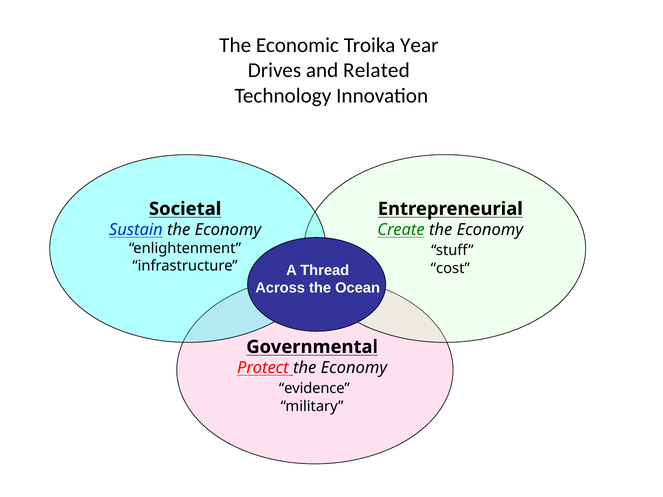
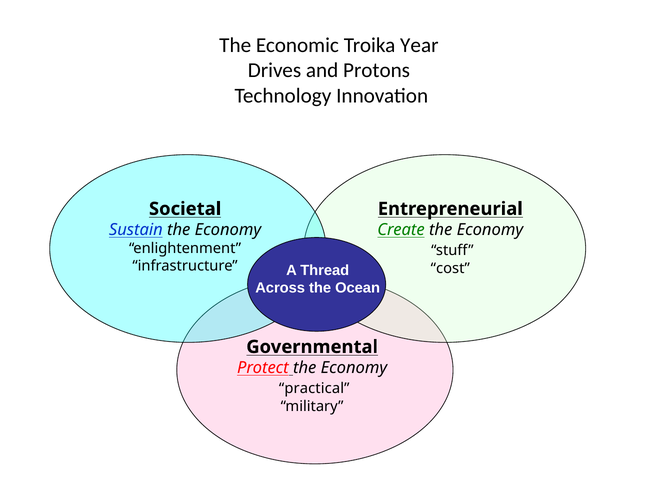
Related: Related -> Protons (377, 71)
evidence: evidence -> practical (314, 388)
